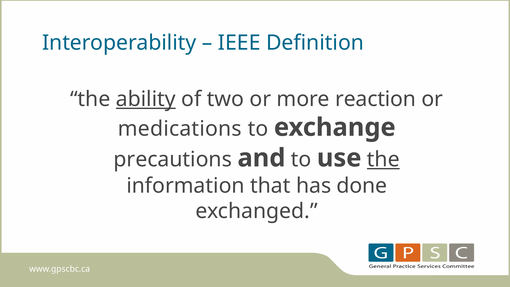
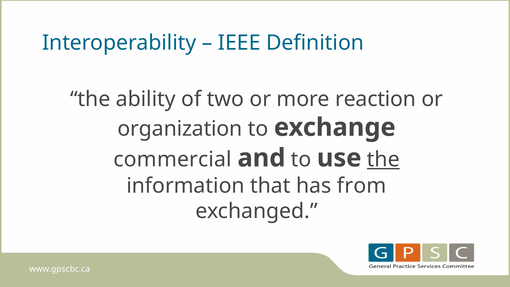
ability underline: present -> none (146, 99)
medications: medications -> organization (180, 129)
precautions: precautions -> commercial (173, 159)
done: done -> from (362, 186)
